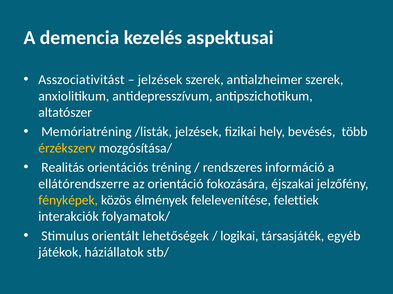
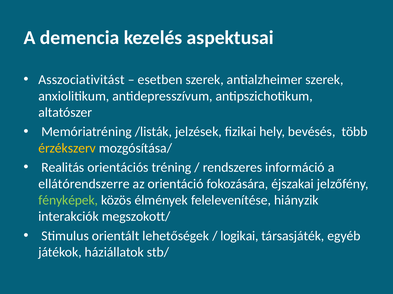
jelzések: jelzések -> esetben (160, 80)
fényképek colour: yellow -> light green (68, 201)
felettiek: felettiek -> hiányzik (296, 201)
folyamatok/: folyamatok/ -> megszokott/ (136, 217)
